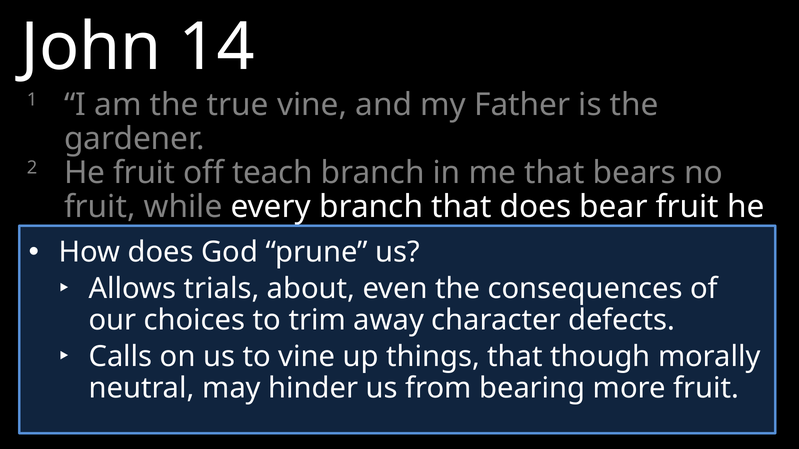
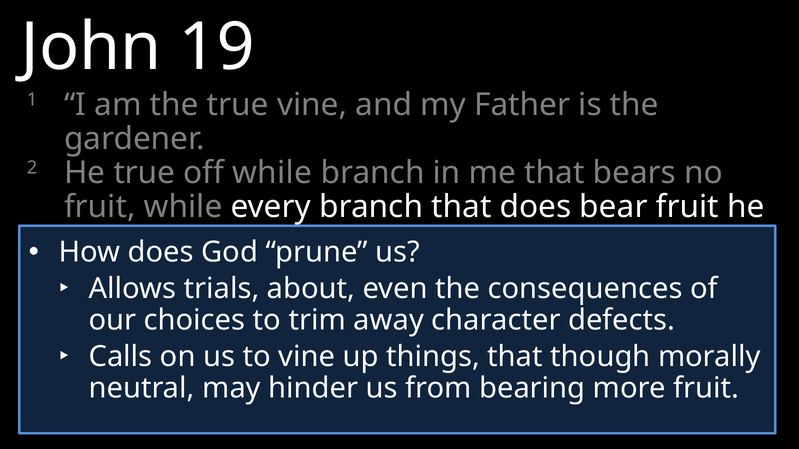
14: 14 -> 19 (217, 48)
He fruit: fruit -> true (144, 173)
off teach: teach -> while (272, 173)
